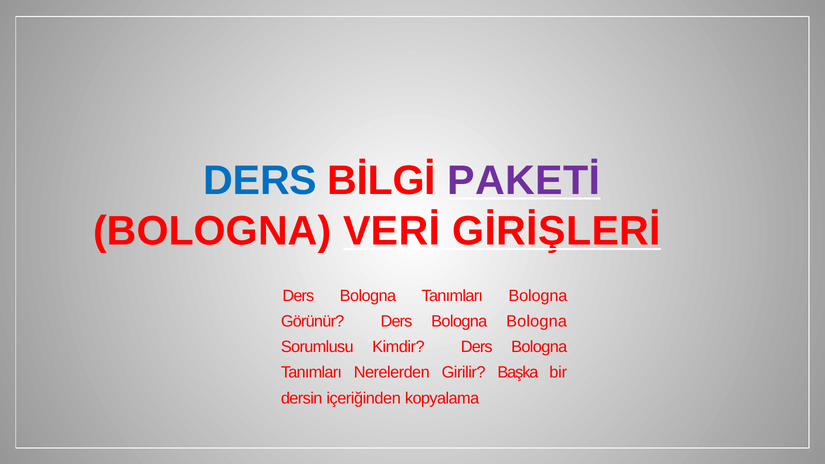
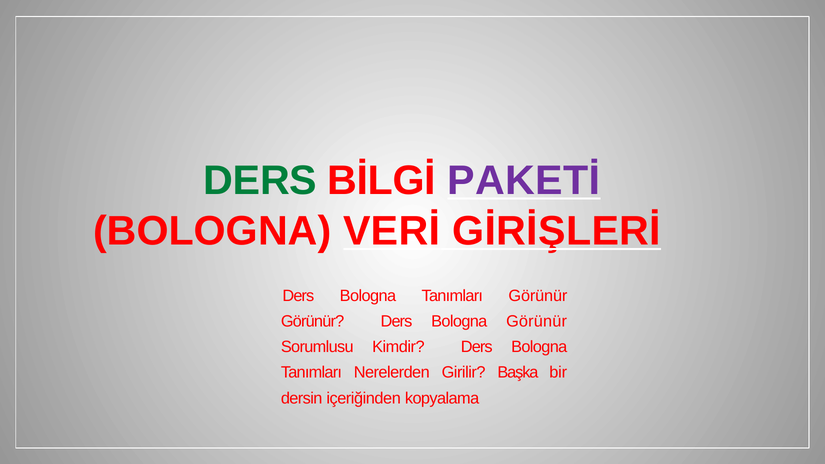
DERS colour: blue -> green (260, 181)
Tanımları Bologna: Bologna -> Görünür (538, 296)
Bologna Bologna: Bologna -> Görünür (537, 321)
